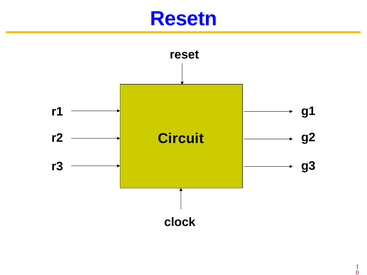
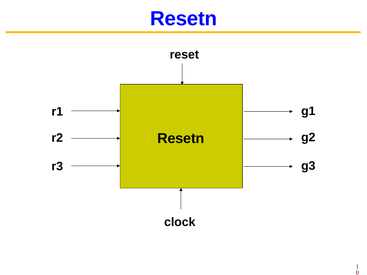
Circuit: Circuit -> Resetn (181, 138)
